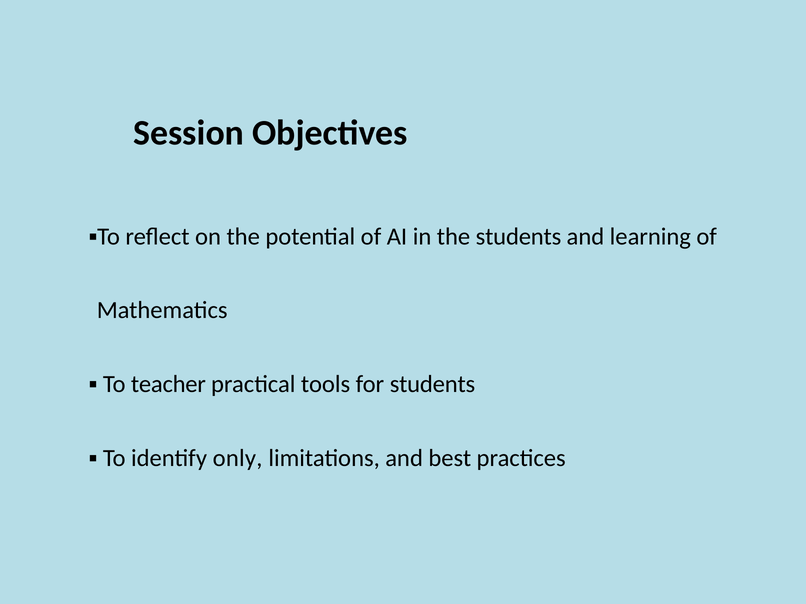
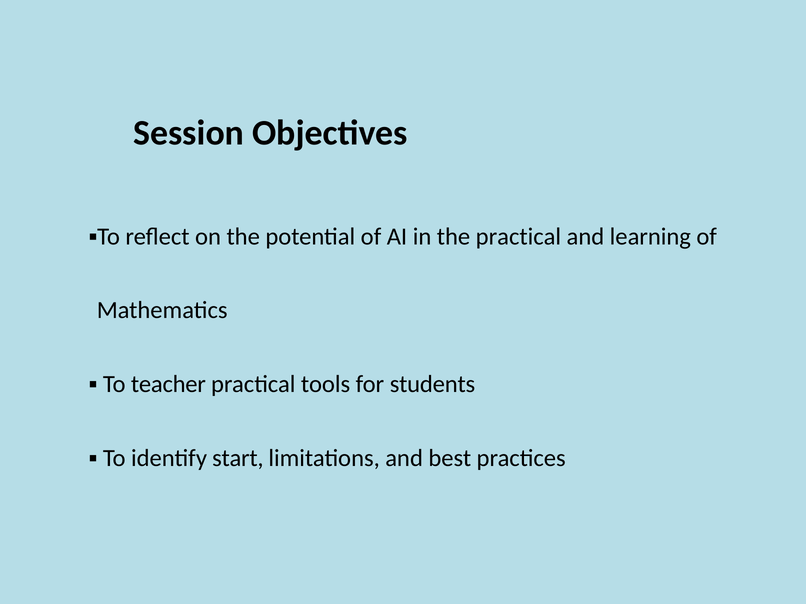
the students: students -> practical (518, 237)
only: only -> start (238, 458)
